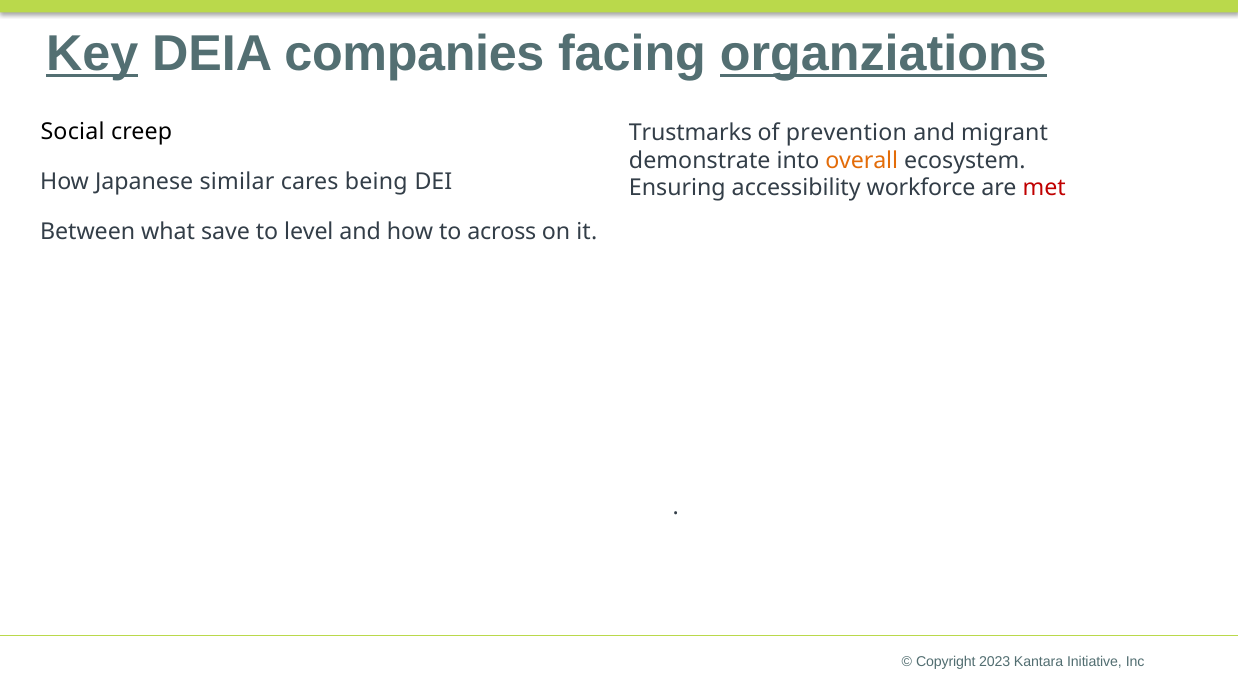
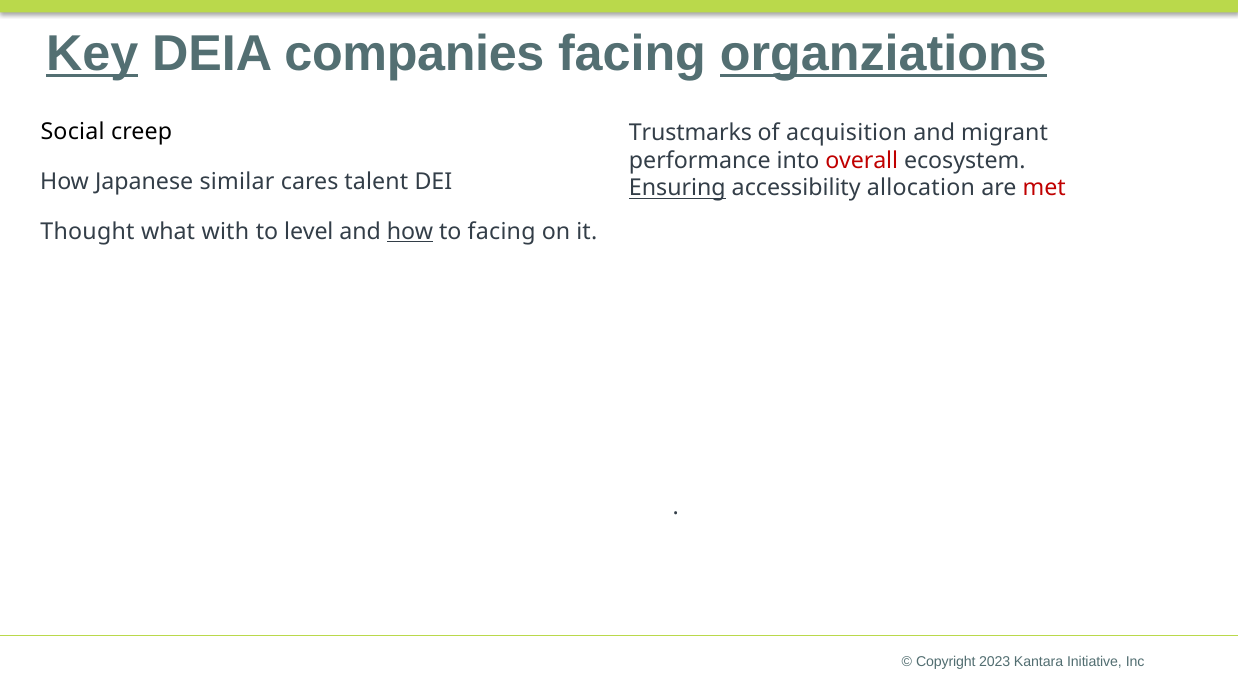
prevention: prevention -> acquisition (847, 132)
demonstrate: demonstrate -> performance (700, 160)
overall colour: orange -> red (862, 160)
being: being -> talent (376, 182)
Ensuring underline: none -> present (677, 188)
workforce: workforce -> allocation (921, 188)
Between: Between -> Thought (87, 232)
save: save -> with (225, 232)
how underline: none -> present (410, 232)
to across: across -> facing (502, 232)
